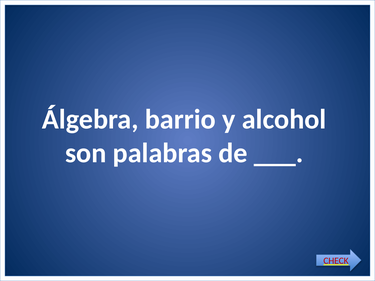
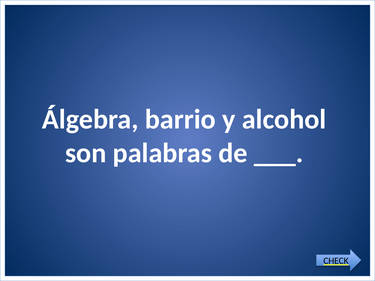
CHECK colour: red -> black (336, 261)
